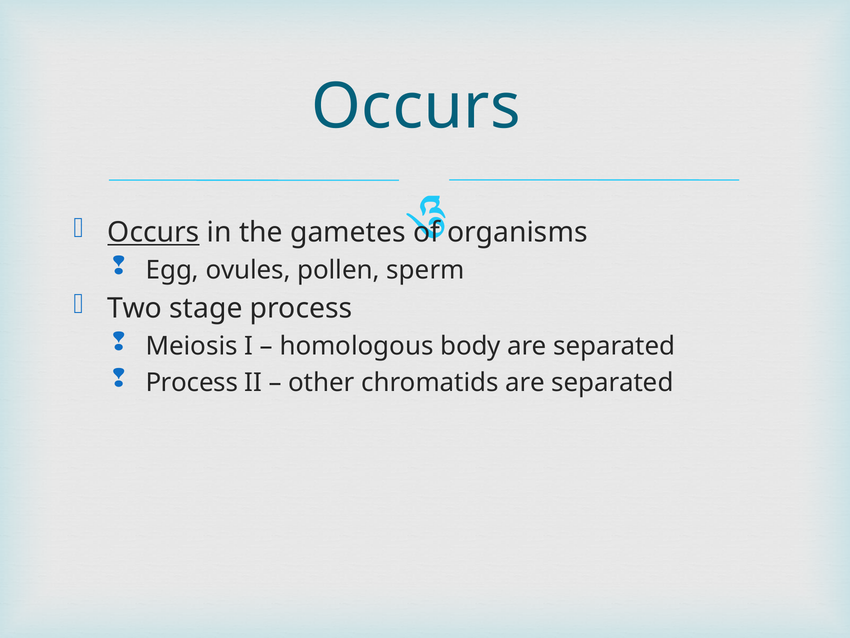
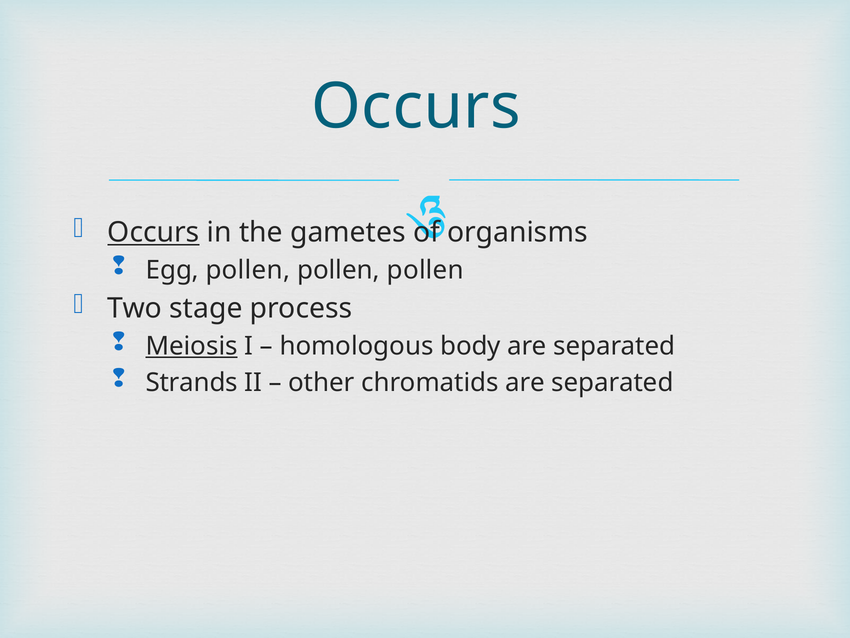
Egg ovules: ovules -> pollen (248, 270)
sperm: sperm -> pollen (425, 270)
Meiosis underline: none -> present (192, 346)
Process: Process -> Strands (192, 382)
